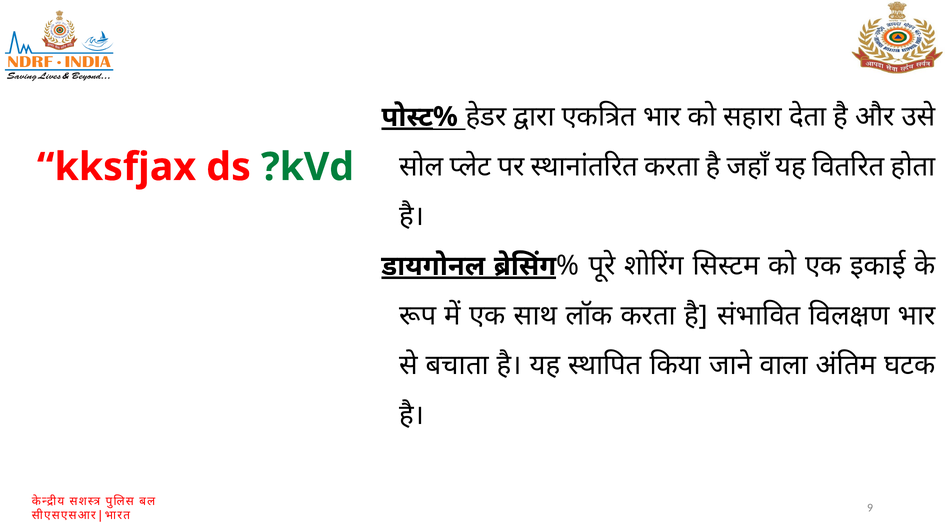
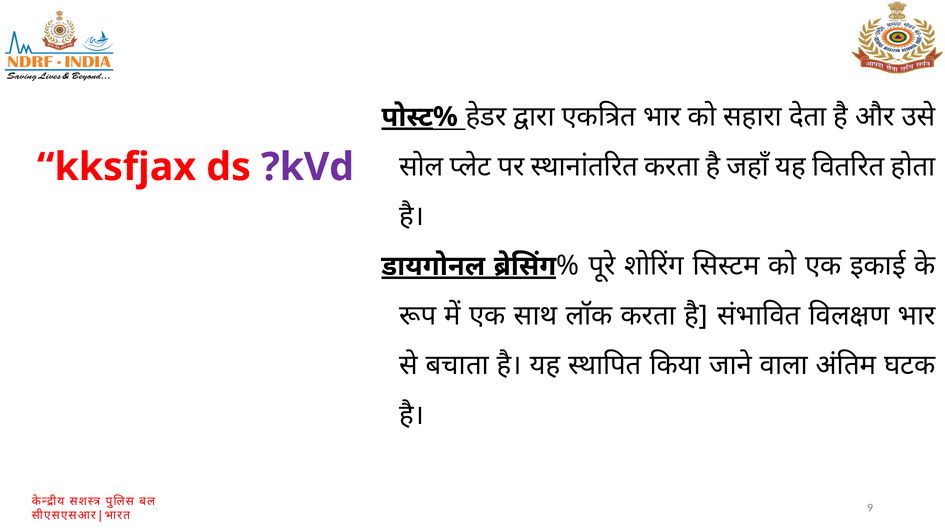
?kVd colour: green -> purple (308, 167)
